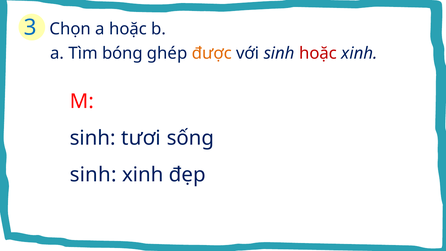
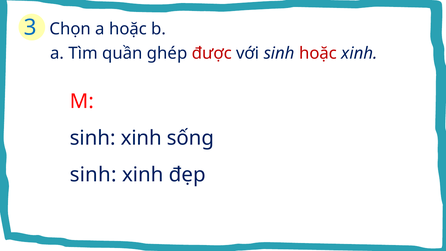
bóng: bóng -> quần (122, 53)
được colour: orange -> red (212, 53)
tươi: tươi -> xinh (141, 138)
